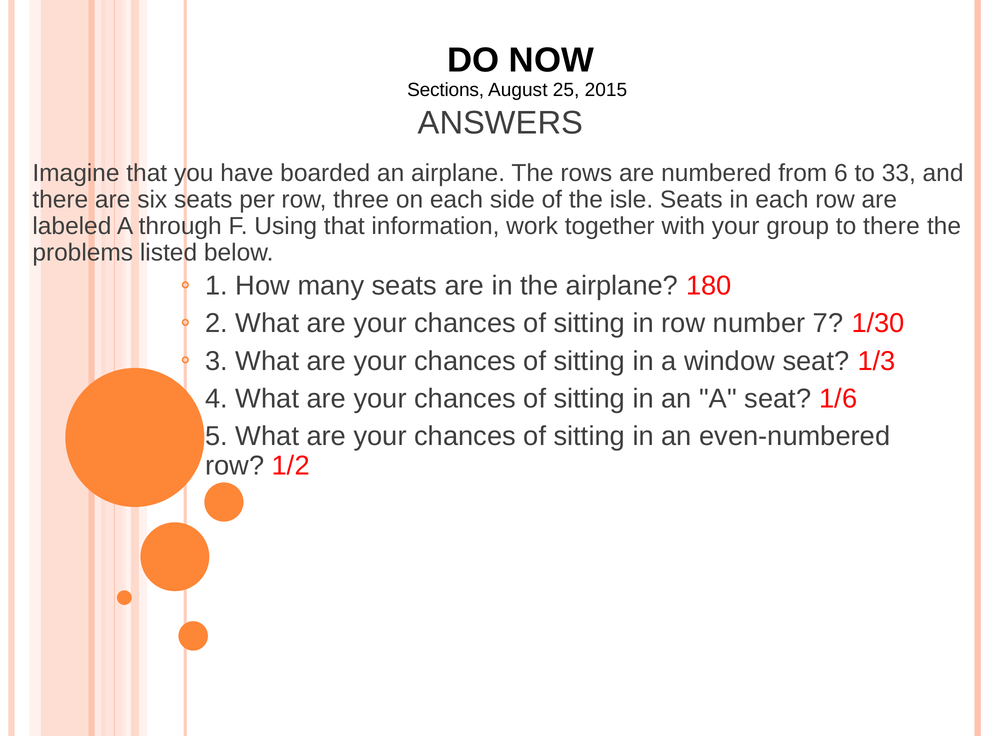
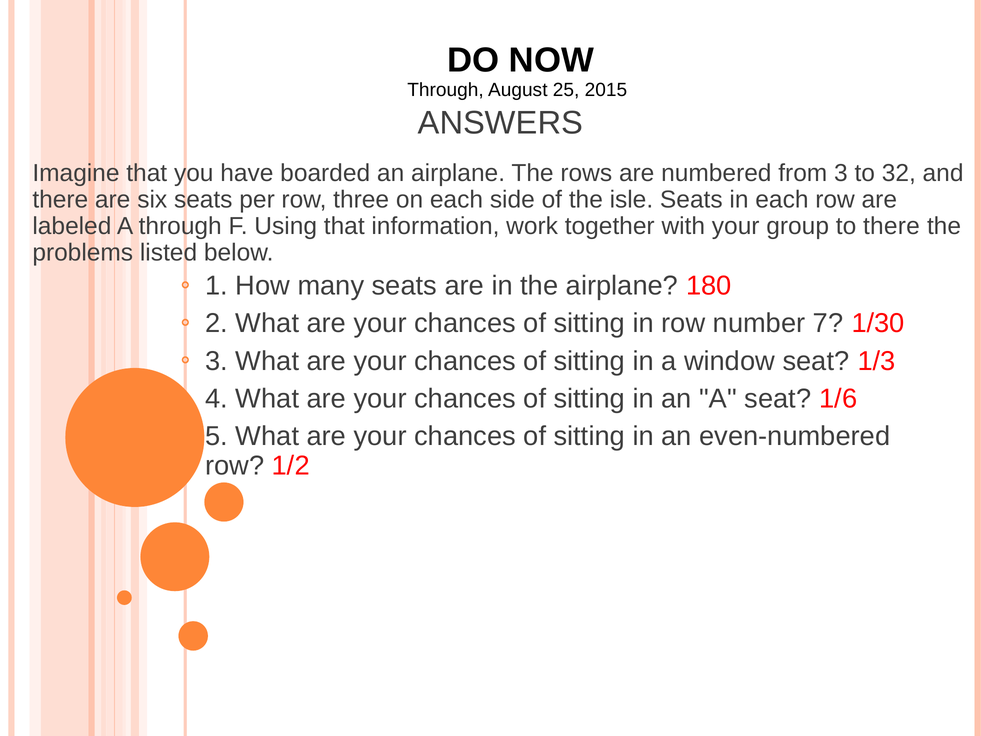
Sections: Sections -> Through (446, 90)
from 6: 6 -> 3 (841, 173)
33: 33 -> 32 (899, 173)
